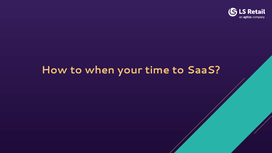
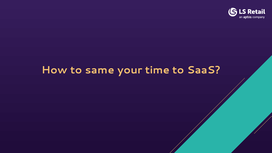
when: when -> same (100, 70)
